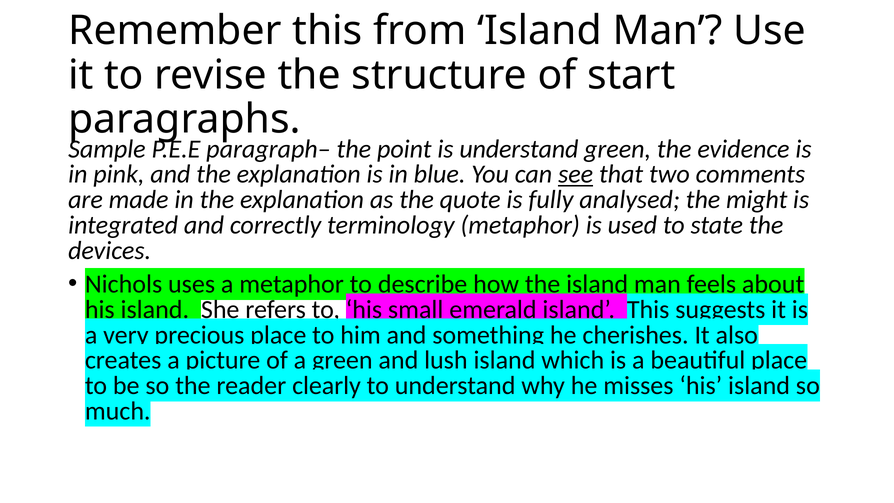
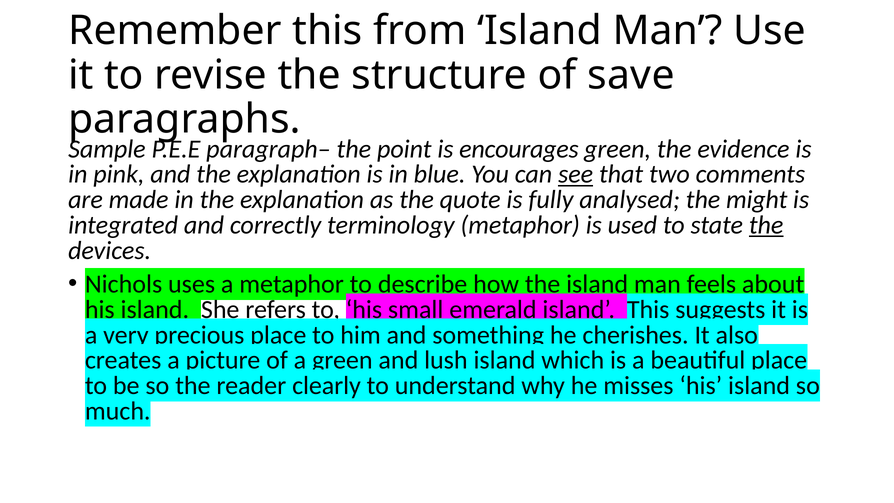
start: start -> save (631, 75)
is understand: understand -> encourages (519, 149)
the underline: none -> present (766, 225)
